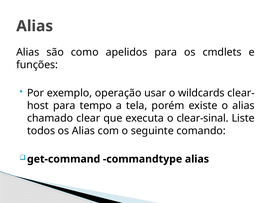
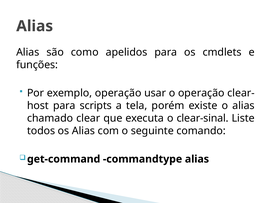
o wildcards: wildcards -> operação (201, 93)
tempo: tempo -> scripts (96, 106)
